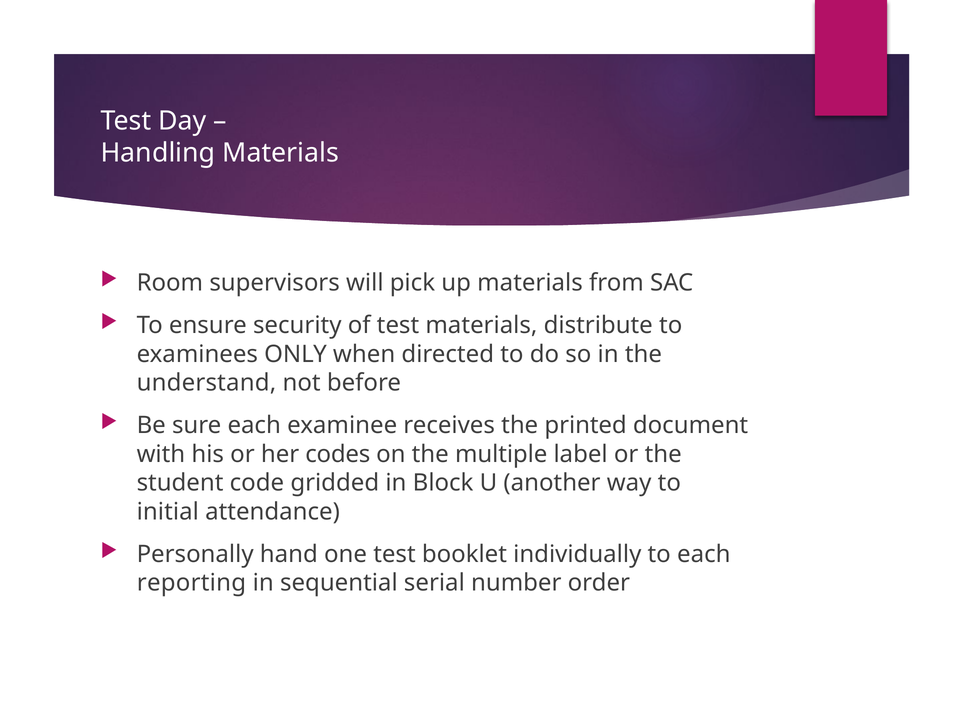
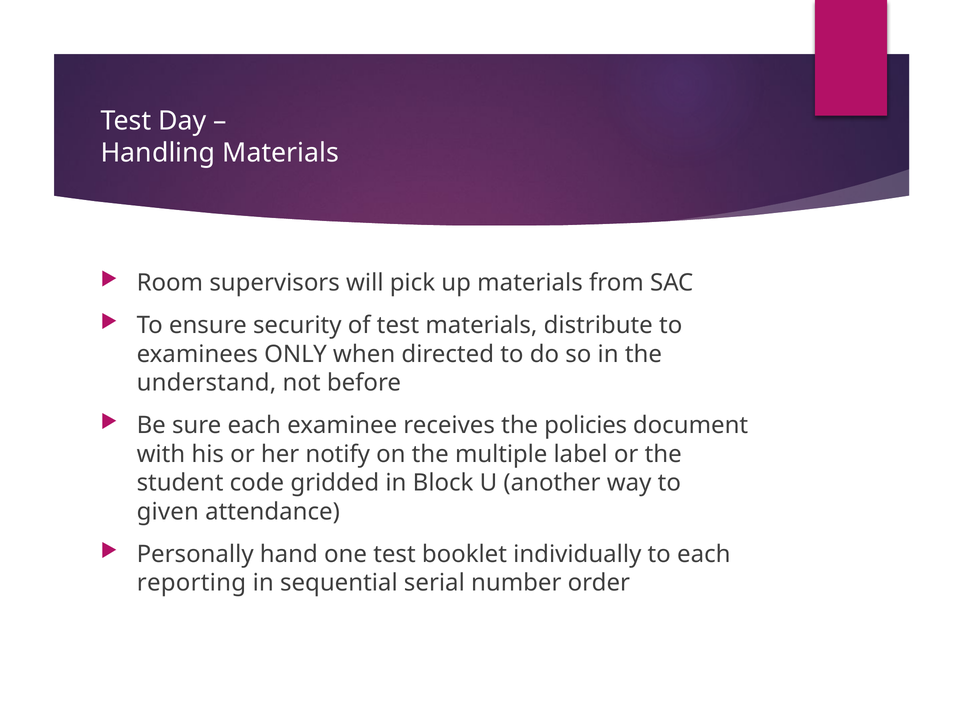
printed: printed -> policies (586, 425)
codes: codes -> notify (338, 454)
initial: initial -> given (168, 512)
